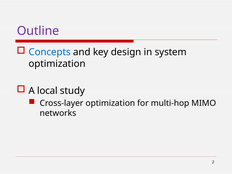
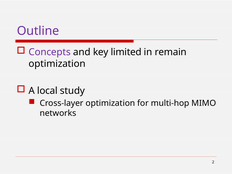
Concepts colour: blue -> purple (50, 52)
design: design -> limited (126, 52)
system: system -> remain (171, 52)
